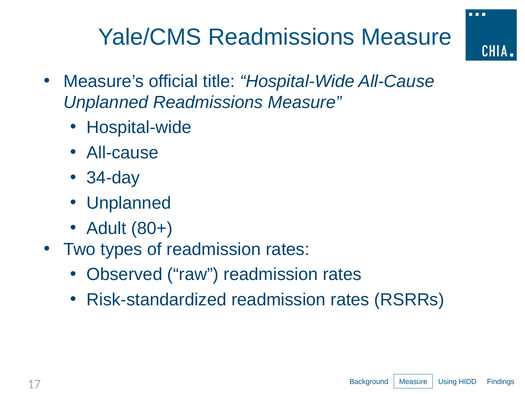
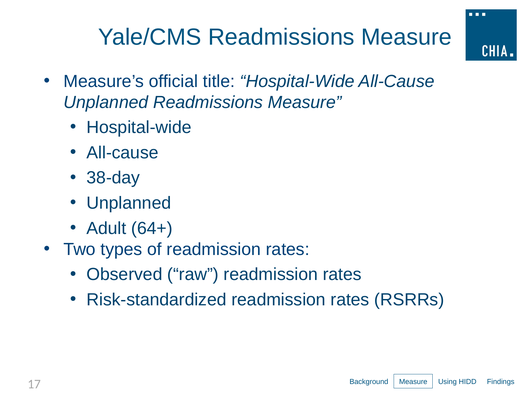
34-day: 34-day -> 38-day (113, 178)
80+: 80+ -> 64+ (152, 228)
